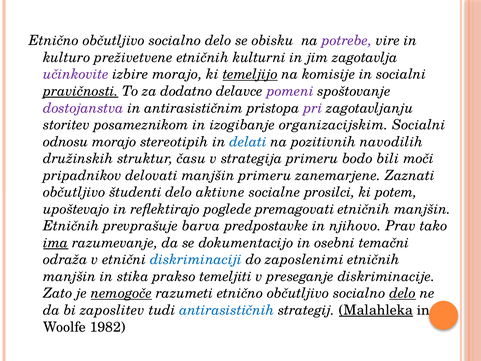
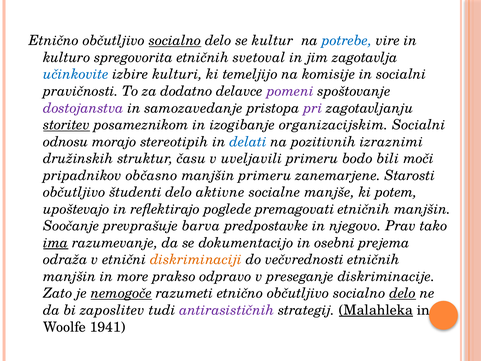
socialno underline: none -> present (175, 41)
obisku: obisku -> kultur (273, 41)
potrebe colour: purple -> blue (347, 41)
preživetvene: preživetvene -> spregovorita (134, 57)
kulturni: kulturni -> svetoval (259, 57)
učinkovite colour: purple -> blue (76, 74)
izbire morajo: morajo -> kulturi (177, 74)
temeljijo underline: present -> none (250, 74)
pravičnosti underline: present -> none (81, 91)
antirasističnim: antirasističnim -> samozavedanje (194, 108)
storitev underline: none -> present (67, 125)
navodilih: navodilih -> izraznimi (392, 142)
strategija: strategija -> uveljavili (252, 158)
delovati: delovati -> občasno (152, 175)
Zaznati: Zaznati -> Starosti (410, 175)
prosilci: prosilci -> manjše (330, 192)
Etničnih: Etničnih -> Soočanje (71, 226)
njihovo: njihovo -> njegovo (355, 226)
temačni: temačni -> prejema (384, 243)
diskriminaciji colour: blue -> orange (196, 259)
zaposlenimi: zaposlenimi -> večvrednosti (305, 259)
stika: stika -> more (133, 276)
temeljiti: temeljiti -> odpravo (226, 276)
antirasističnih colour: blue -> purple (227, 310)
1982: 1982 -> 1941 (108, 327)
